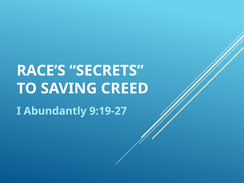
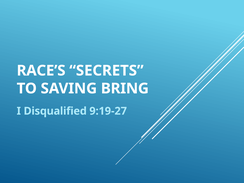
CREED: CREED -> BRING (125, 88)
Abundantly: Abundantly -> Disqualified (55, 111)
